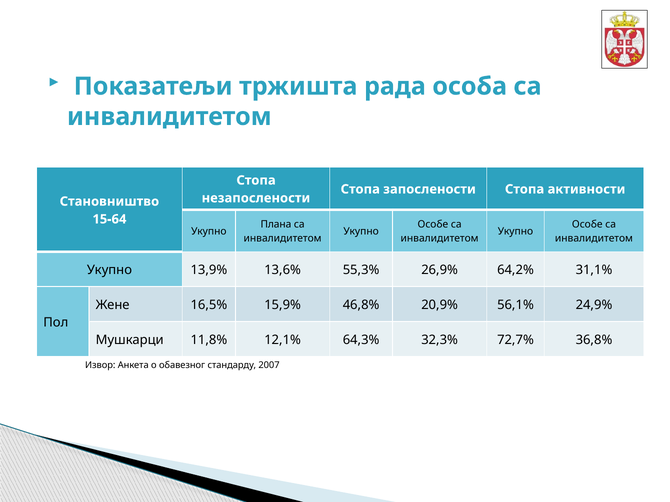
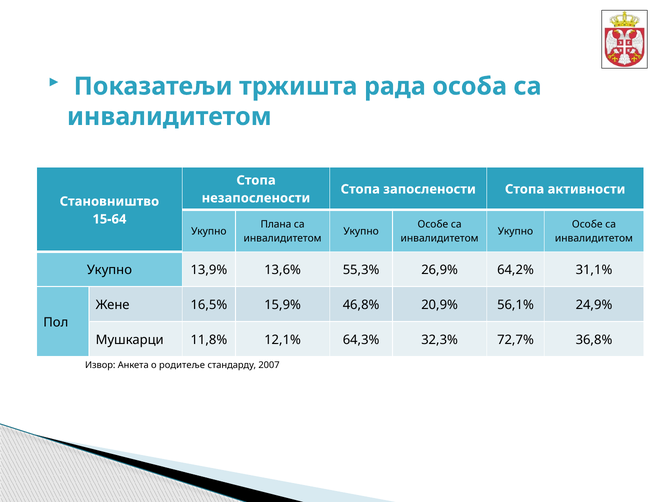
обавезног: обавезног -> родитеље (182, 365)
